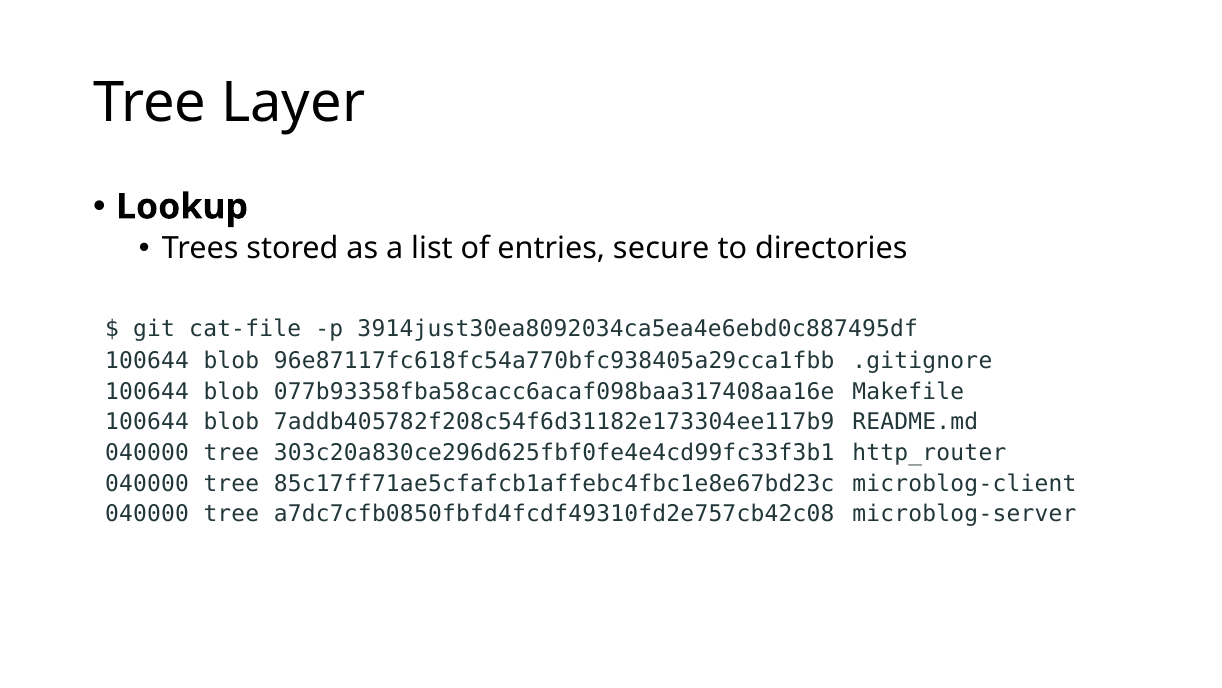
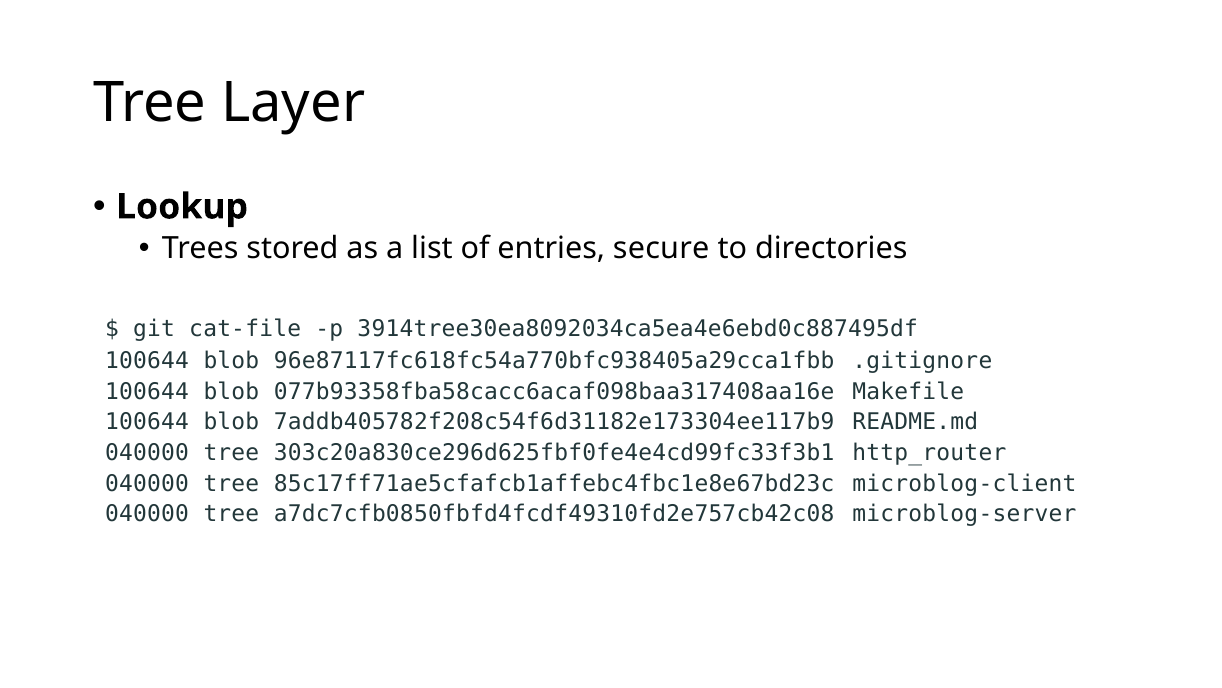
3914just30ea8092034ca5ea4e6ebd0c887495df: 3914just30ea8092034ca5ea4e6ebd0c887495df -> 3914tree30ea8092034ca5ea4e6ebd0c887495df (638, 329)
